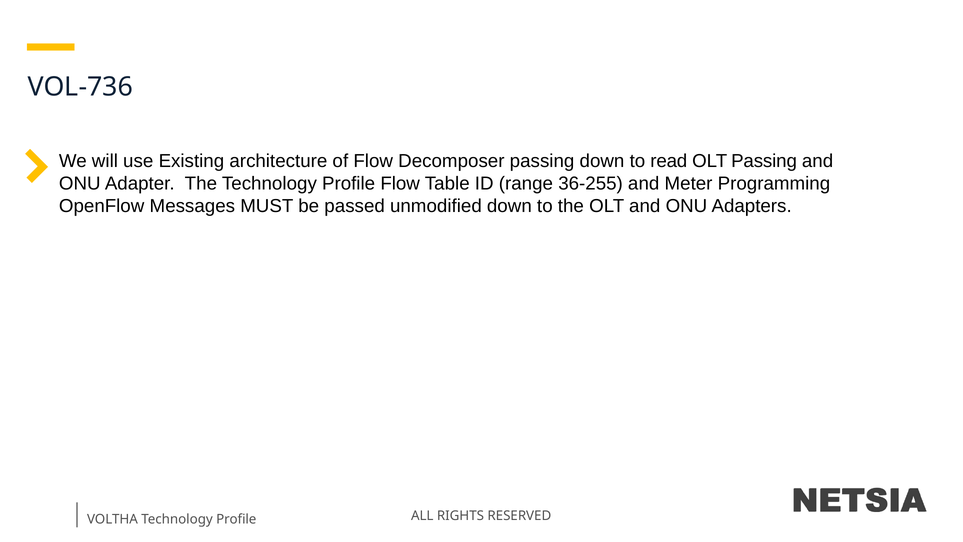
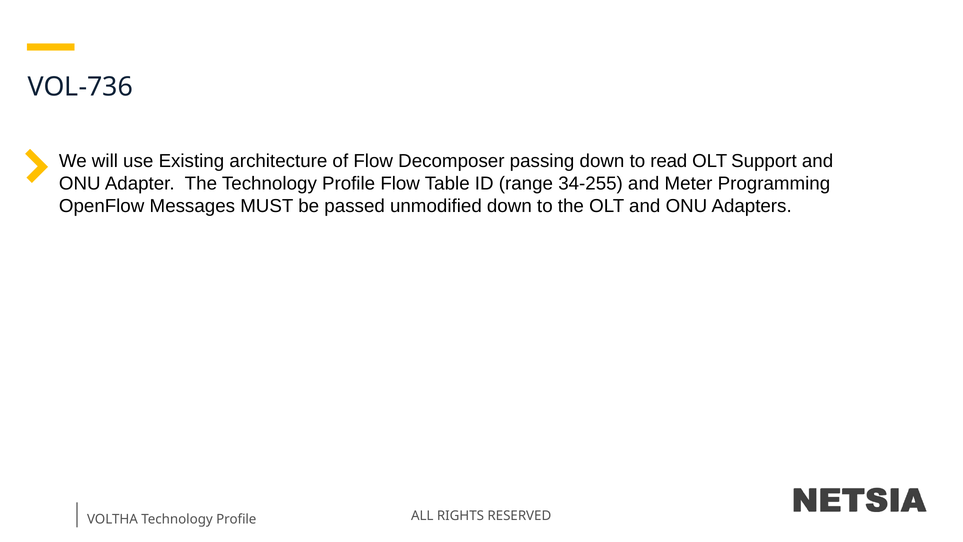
OLT Passing: Passing -> Support (764, 161)
36-255: 36-255 -> 34-255 (591, 183)
